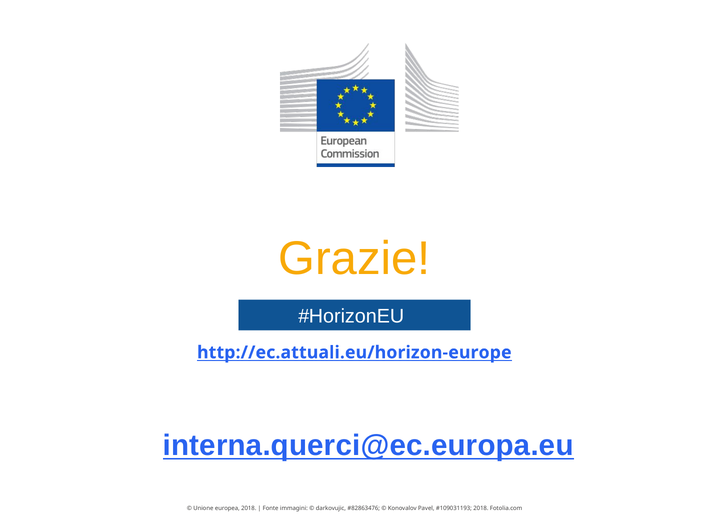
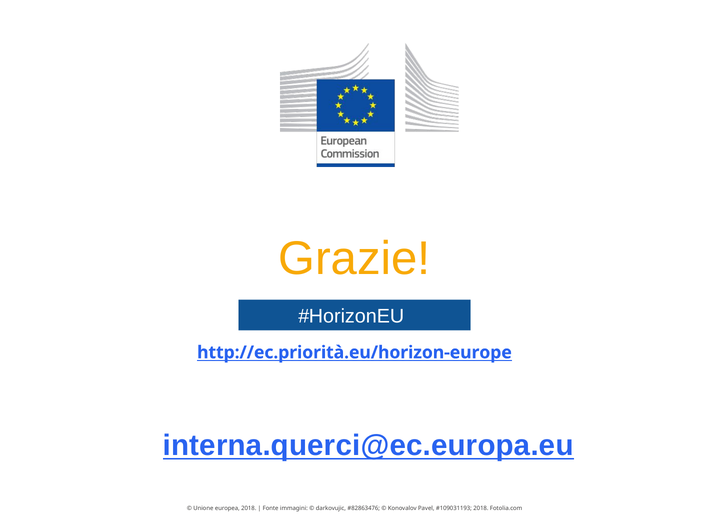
http://ec.attuali.eu/horizon-europe: http://ec.attuali.eu/horizon-europe -> http://ec.priorità.eu/horizon-europe (354, 352)
